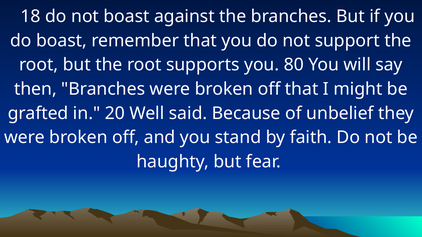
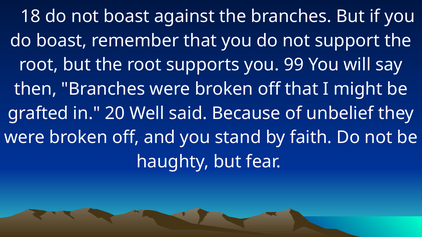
80: 80 -> 99 (294, 65)
